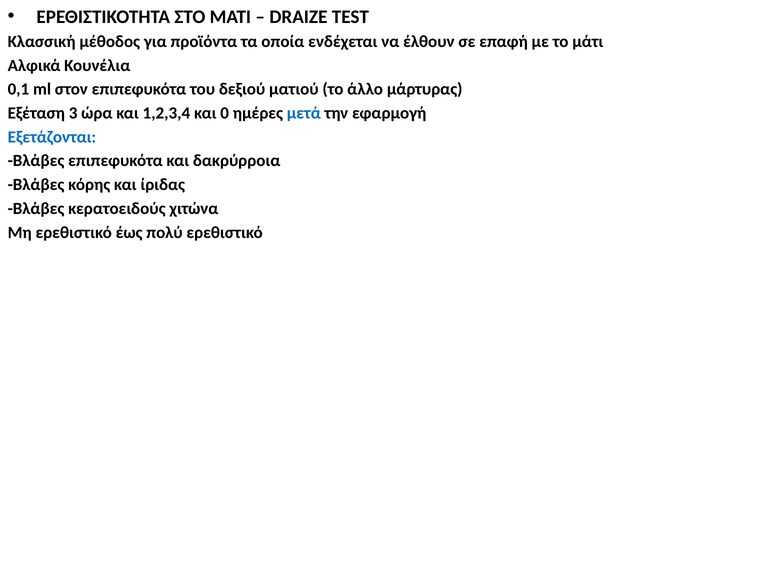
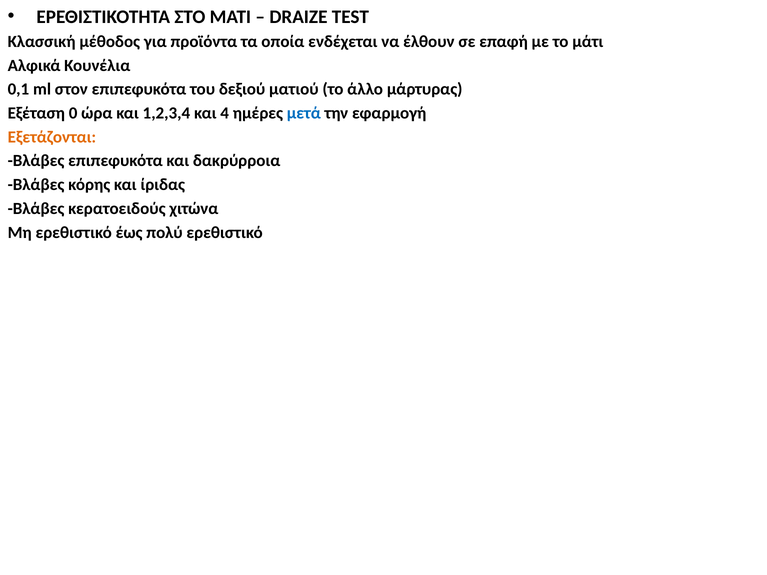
3: 3 -> 0 (73, 113)
0: 0 -> 4 (225, 113)
Εξετάζονται colour: blue -> orange (52, 137)
